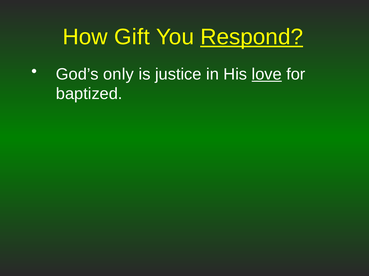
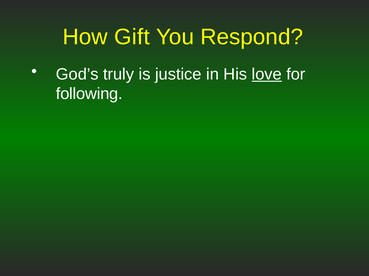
Respond underline: present -> none (252, 37)
only: only -> truly (119, 74)
baptized: baptized -> following (89, 94)
